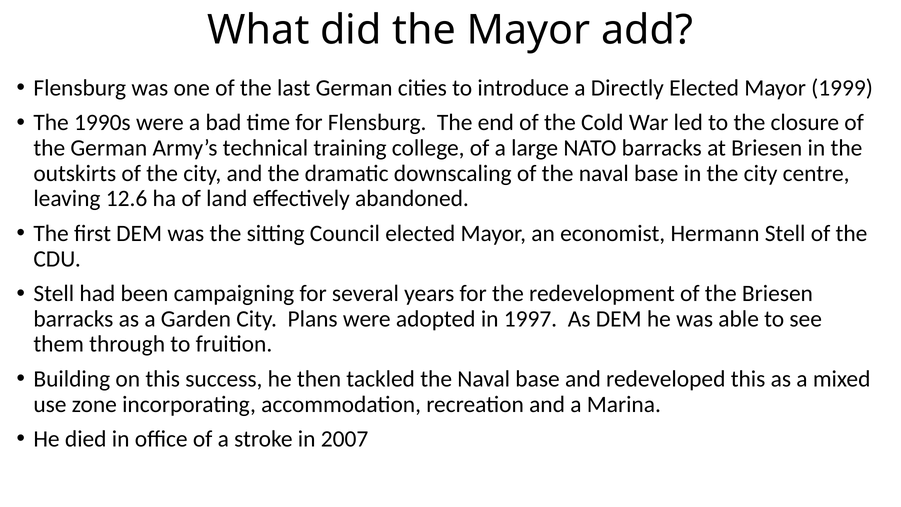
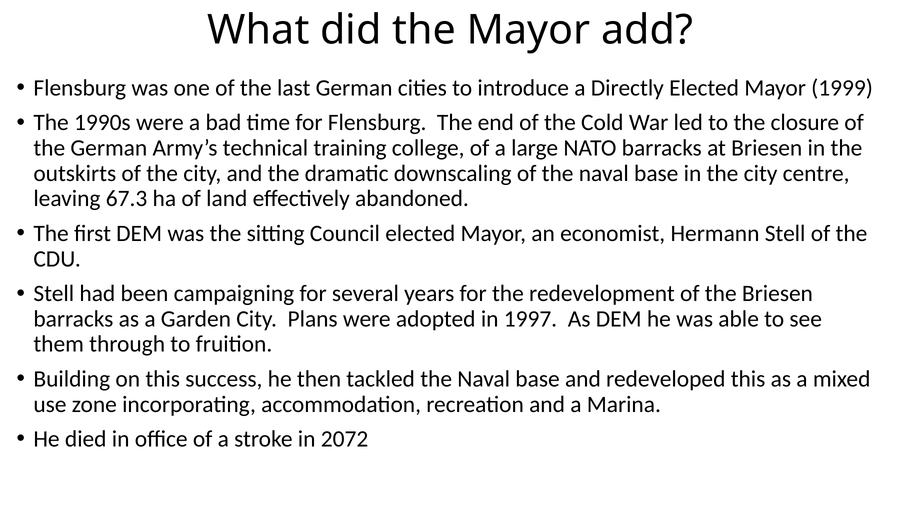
12.6: 12.6 -> 67.3 (127, 199)
2007: 2007 -> 2072 (345, 439)
